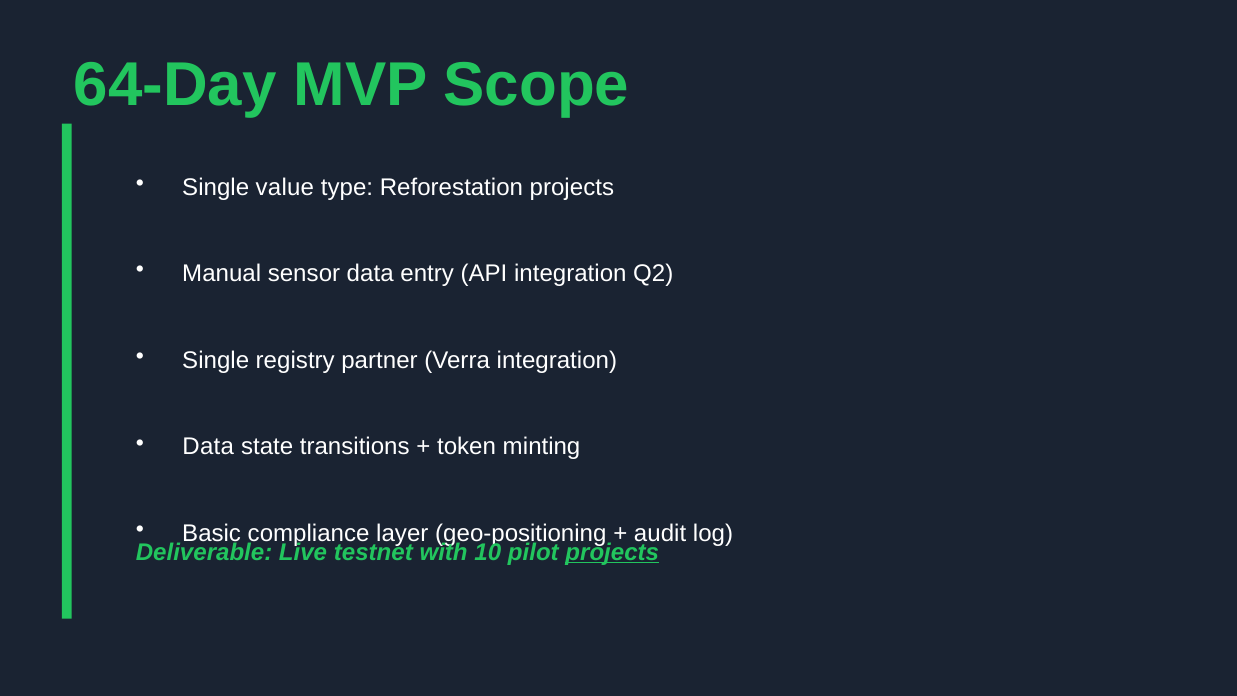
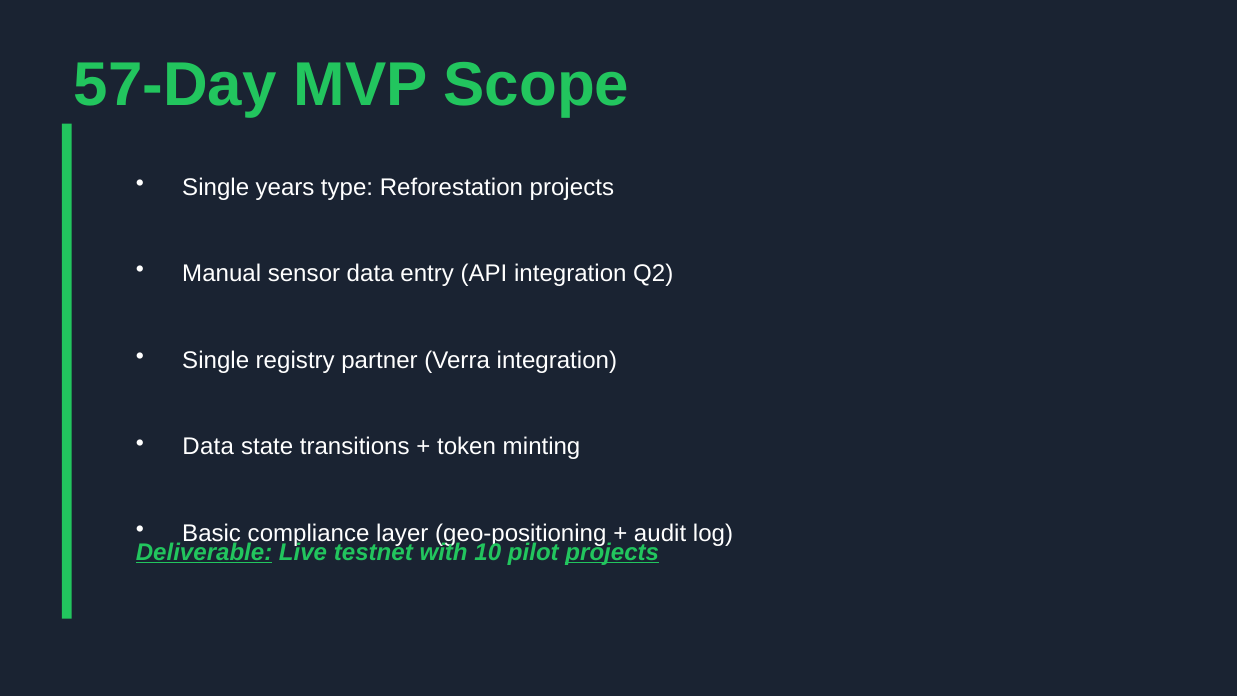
64-Day: 64-Day -> 57-Day (175, 85)
value: value -> years (285, 187)
Deliverable underline: none -> present (204, 552)
